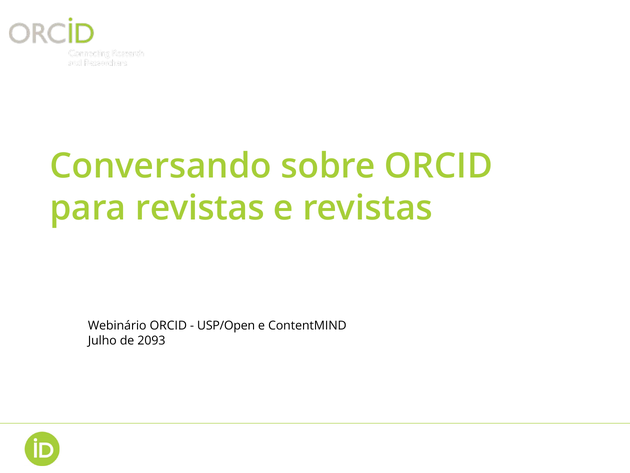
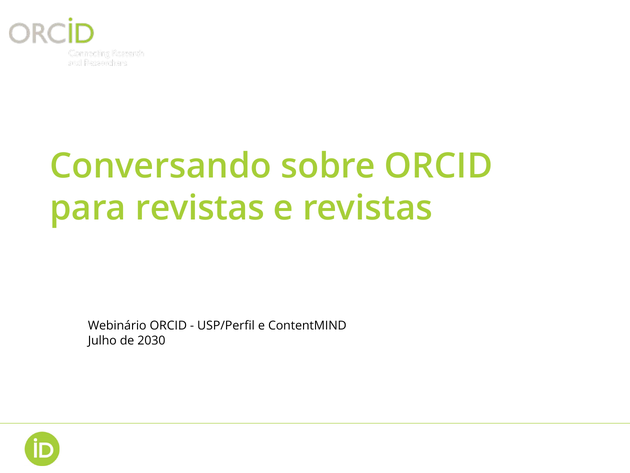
USP/Open: USP/Open -> USP/Perfil (226, 326)
2093: 2093 -> 2030 (151, 340)
